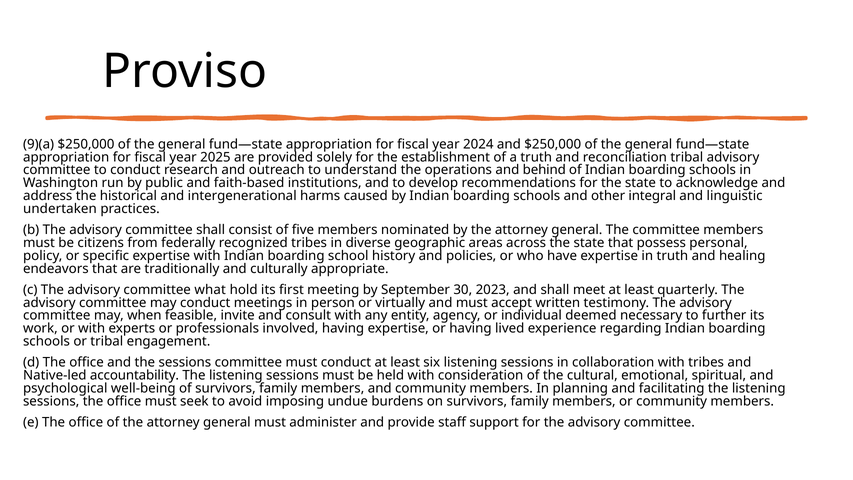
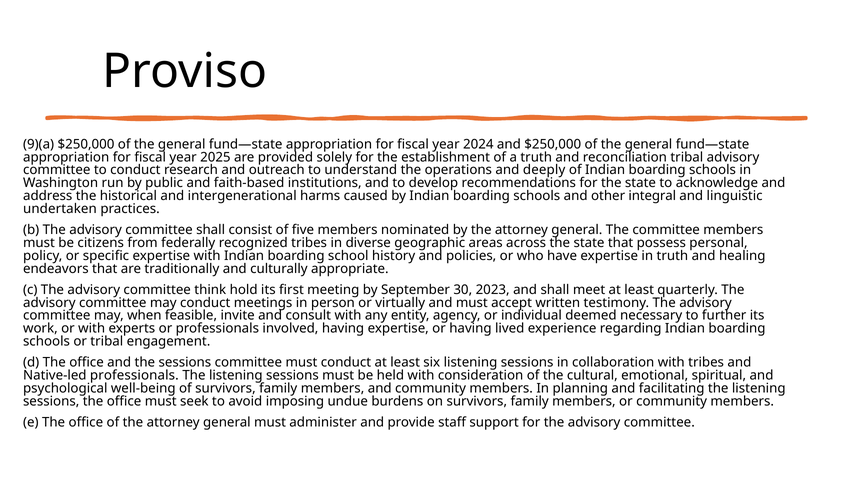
behind: behind -> deeply (544, 170)
what: what -> think (210, 290)
Native-led accountability: accountability -> professionals (134, 375)
